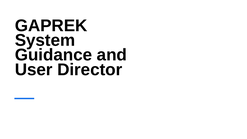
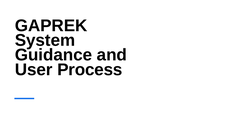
Director: Director -> Process (90, 70)
